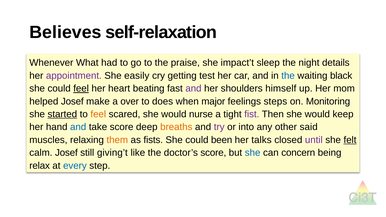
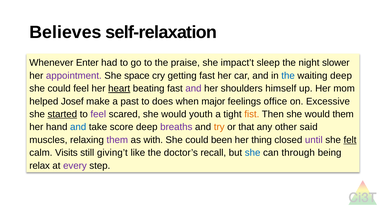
What: What -> Enter (87, 63)
details: details -> slower (336, 63)
easily: easily -> space (137, 76)
getting test: test -> fast (207, 76)
waiting black: black -> deep (341, 76)
feel underline: present -> none (81, 89)
heart underline: none -> present (119, 89)
over: over -> past (130, 101)
steps: steps -> office (275, 101)
Monitoring: Monitoring -> Excessive (328, 101)
feel colour: orange -> purple (98, 114)
nurse: nurse -> youth (201, 114)
fist colour: purple -> orange (252, 114)
would keep: keep -> them (343, 114)
breaths colour: orange -> purple (176, 127)
try colour: purple -> orange (219, 127)
into: into -> that (246, 127)
them colour: orange -> purple (117, 140)
fists: fists -> with (153, 140)
talks: talks -> thing (262, 140)
calm Josef: Josef -> Visits (66, 153)
doctor’s score: score -> recall (213, 153)
concern: concern -> through (298, 153)
every colour: blue -> purple (75, 166)
